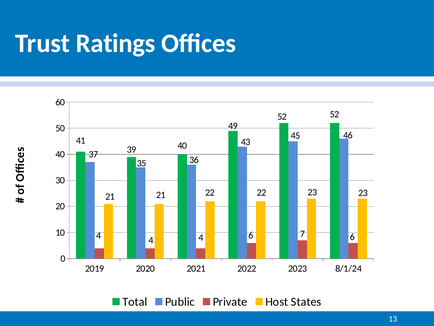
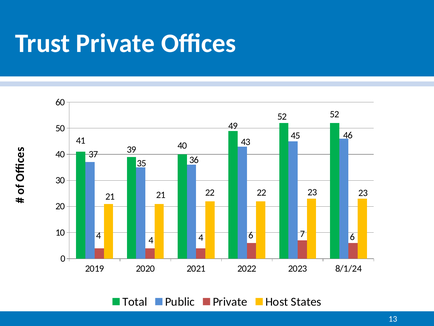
Trust Ratings: Ratings -> Private (115, 43)
